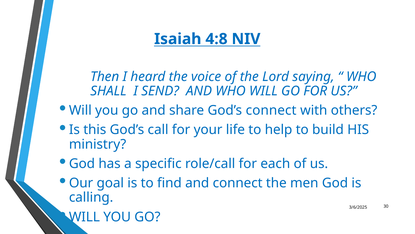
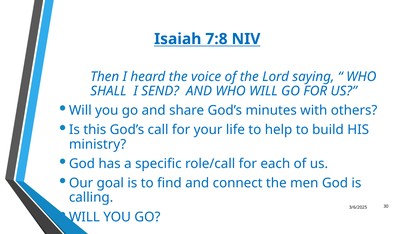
4:8: 4:8 -> 7:8 (216, 39)
God’s connect: connect -> minutes (271, 110)
